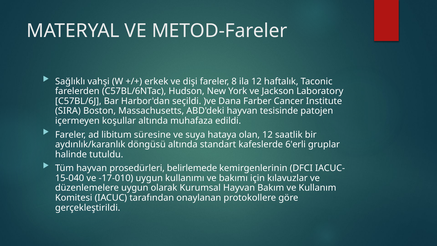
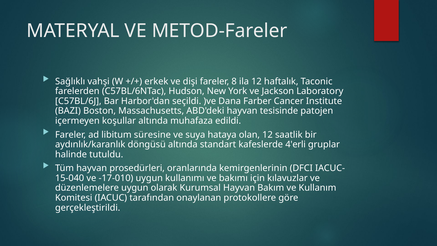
SIRA: SIRA -> BAZI (68, 111)
6'erli: 6'erli -> 4'erli (296, 144)
belirlemede: belirlemede -> oranlarında (192, 168)
